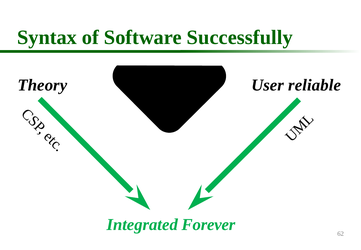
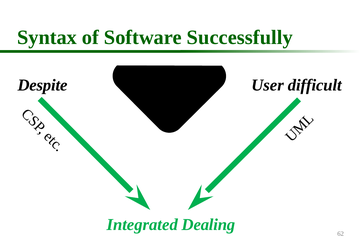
Theory: Theory -> Despite (43, 85)
reliable: reliable -> difficult (315, 85)
Forever: Forever -> Dealing (208, 225)
